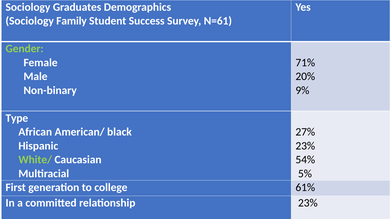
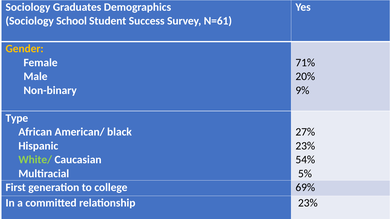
Family: Family -> School (72, 21)
Gender colour: light green -> yellow (25, 49)
61%: 61% -> 69% (305, 188)
